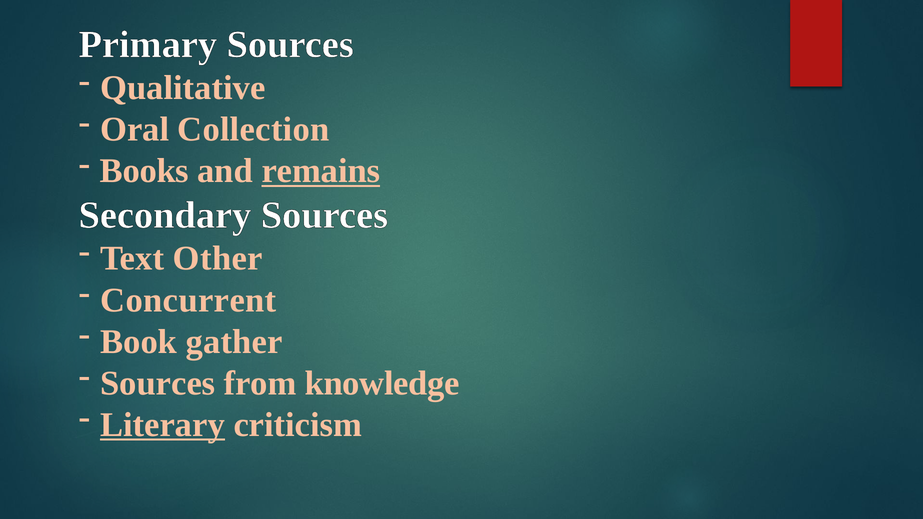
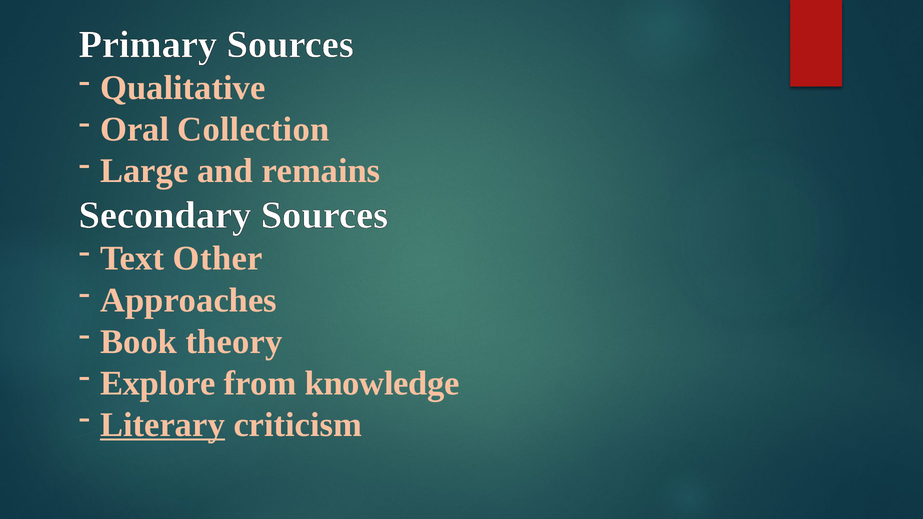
Books: Books -> Large (144, 171)
remains underline: present -> none (321, 171)
Concurrent: Concurrent -> Approaches (189, 300)
gather: gather -> theory (234, 342)
Sources: Sources -> Explore (158, 383)
